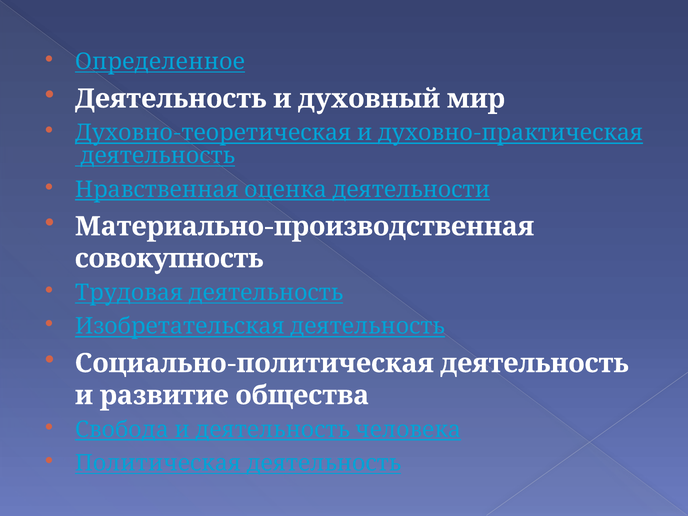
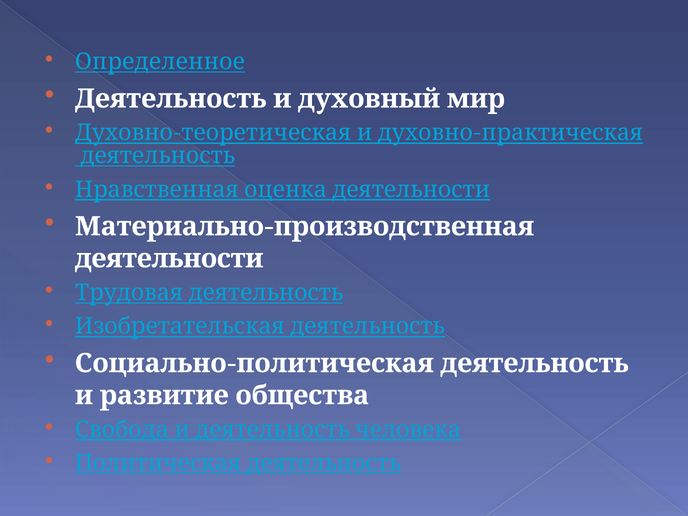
совокупность: совокупность -> деятельности (169, 259)
